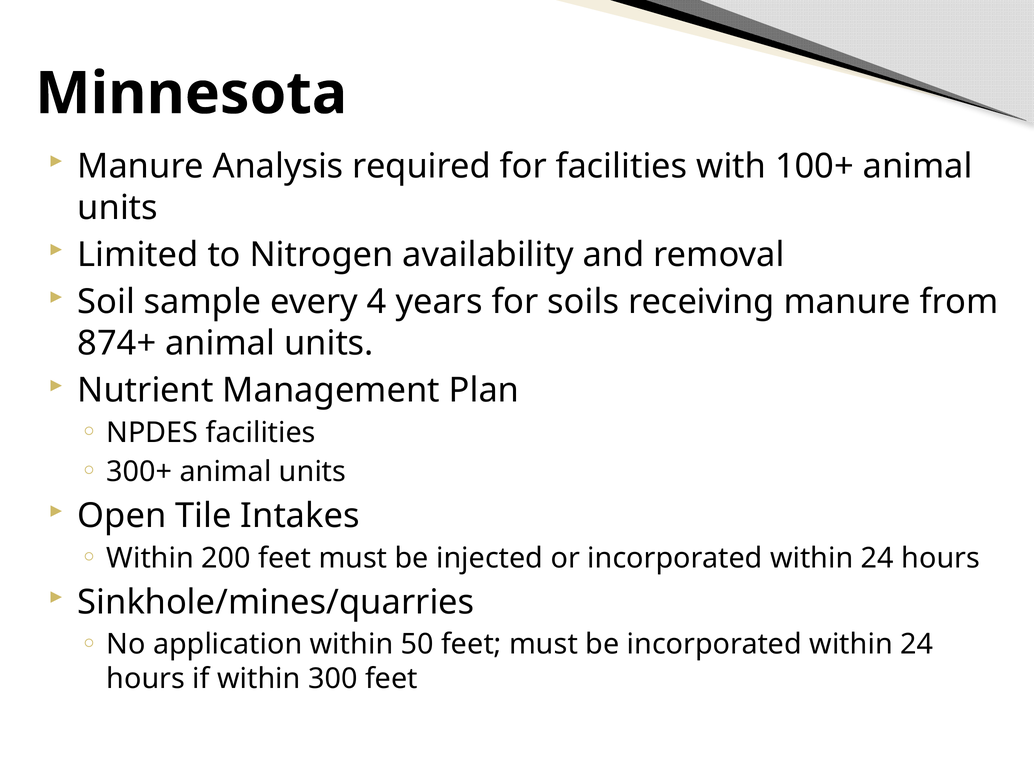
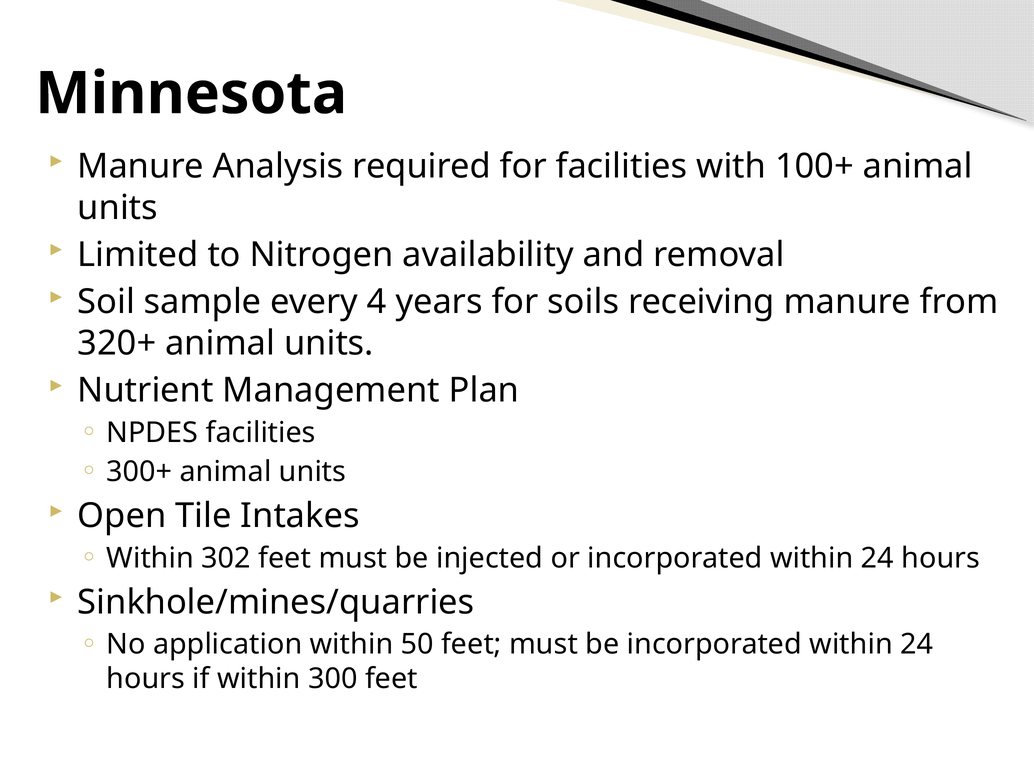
874+: 874+ -> 320+ (117, 343)
200: 200 -> 302 (226, 558)
